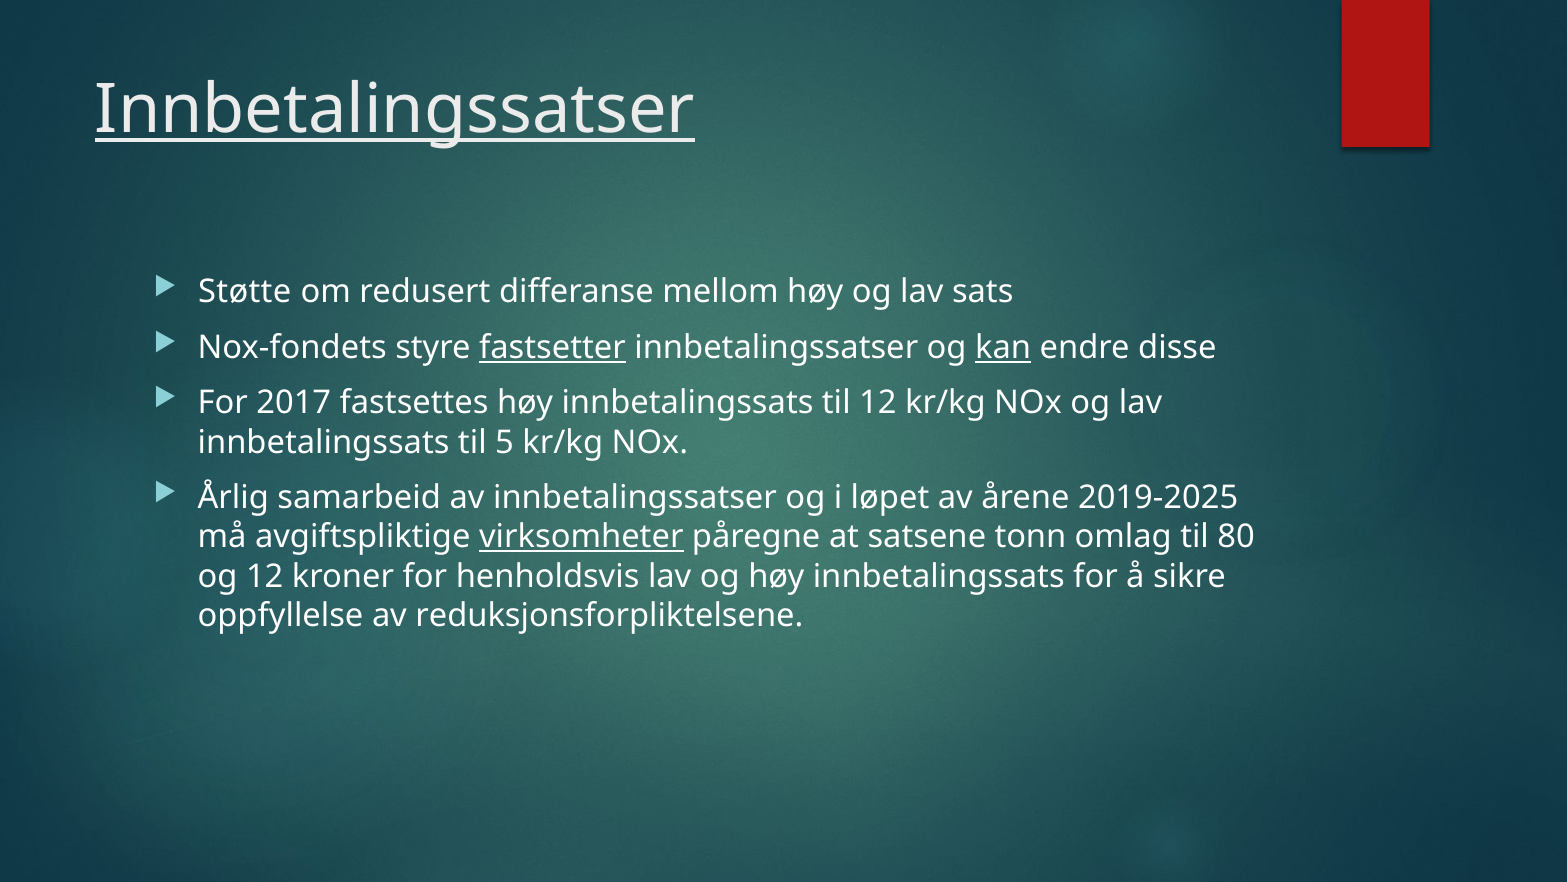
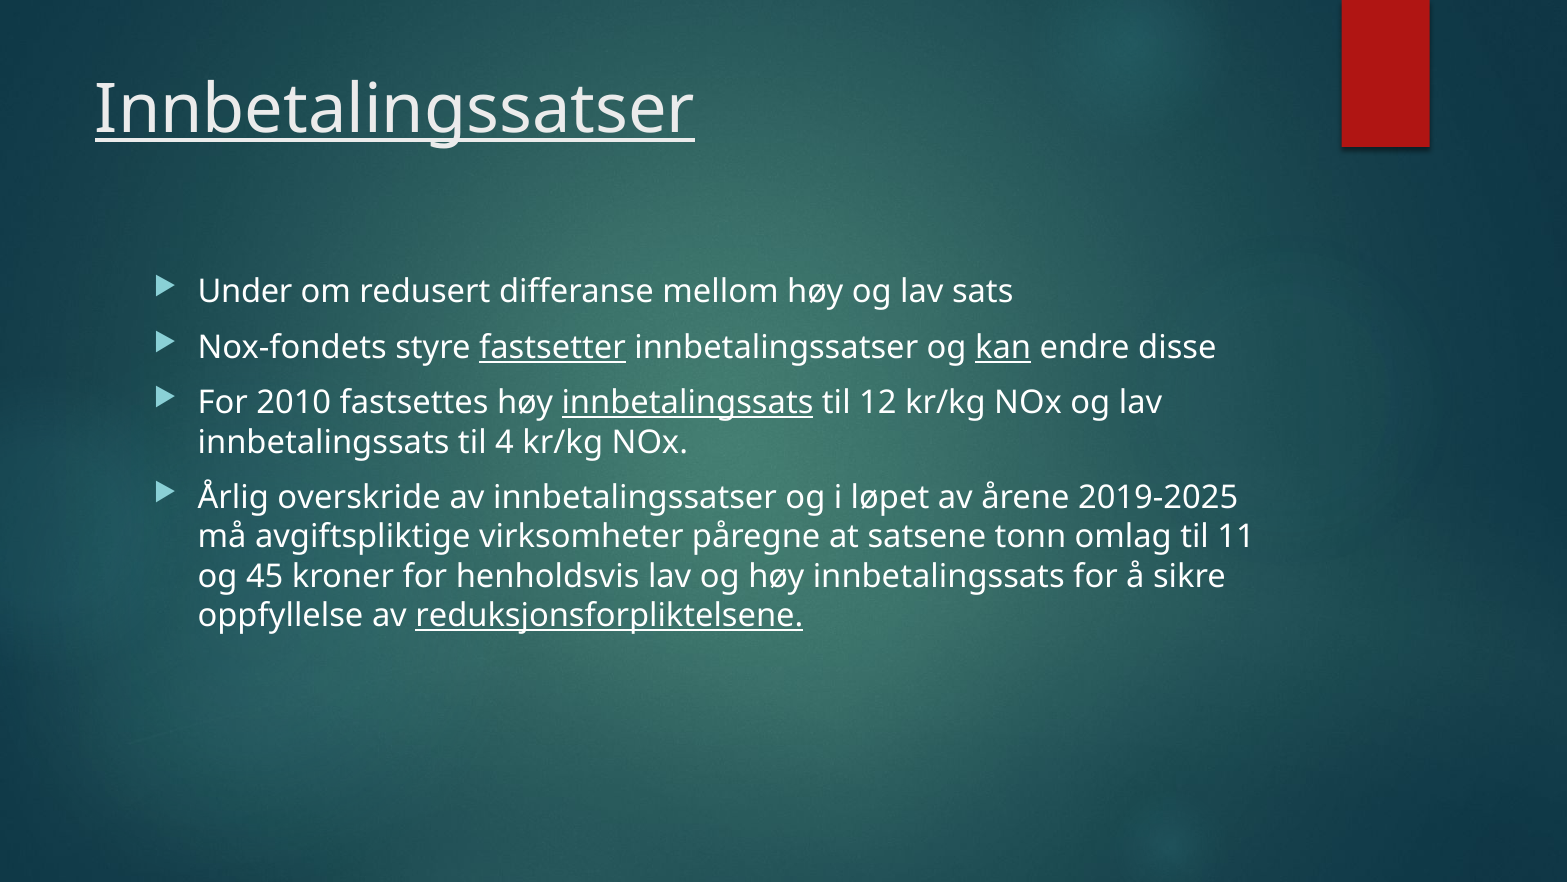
Støtte: Støtte -> Under (245, 292)
2017: 2017 -> 2010 (294, 403)
innbetalingssats underline: none -> present (687, 403)
5: 5 -> 4 (504, 442)
samarbeid: samarbeid -> overskride (359, 498)
virksomheter underline: present -> none (581, 537)
80: 80 -> 11 (1236, 537)
og 12: 12 -> 45 (265, 576)
reduksjonsforpliktelsene underline: none -> present (609, 615)
